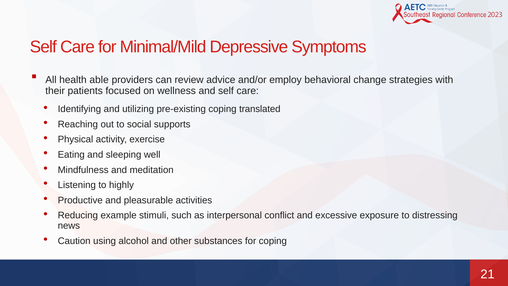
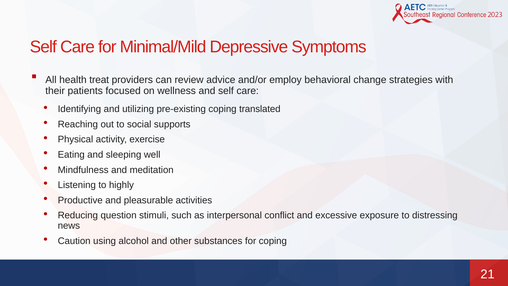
able: able -> treat (99, 80)
example: example -> question (119, 215)
